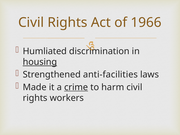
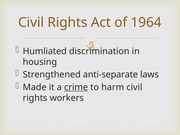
1966: 1966 -> 1964 (146, 23)
housing underline: present -> none (40, 62)
anti-facilities: anti-facilities -> anti-separate (110, 75)
